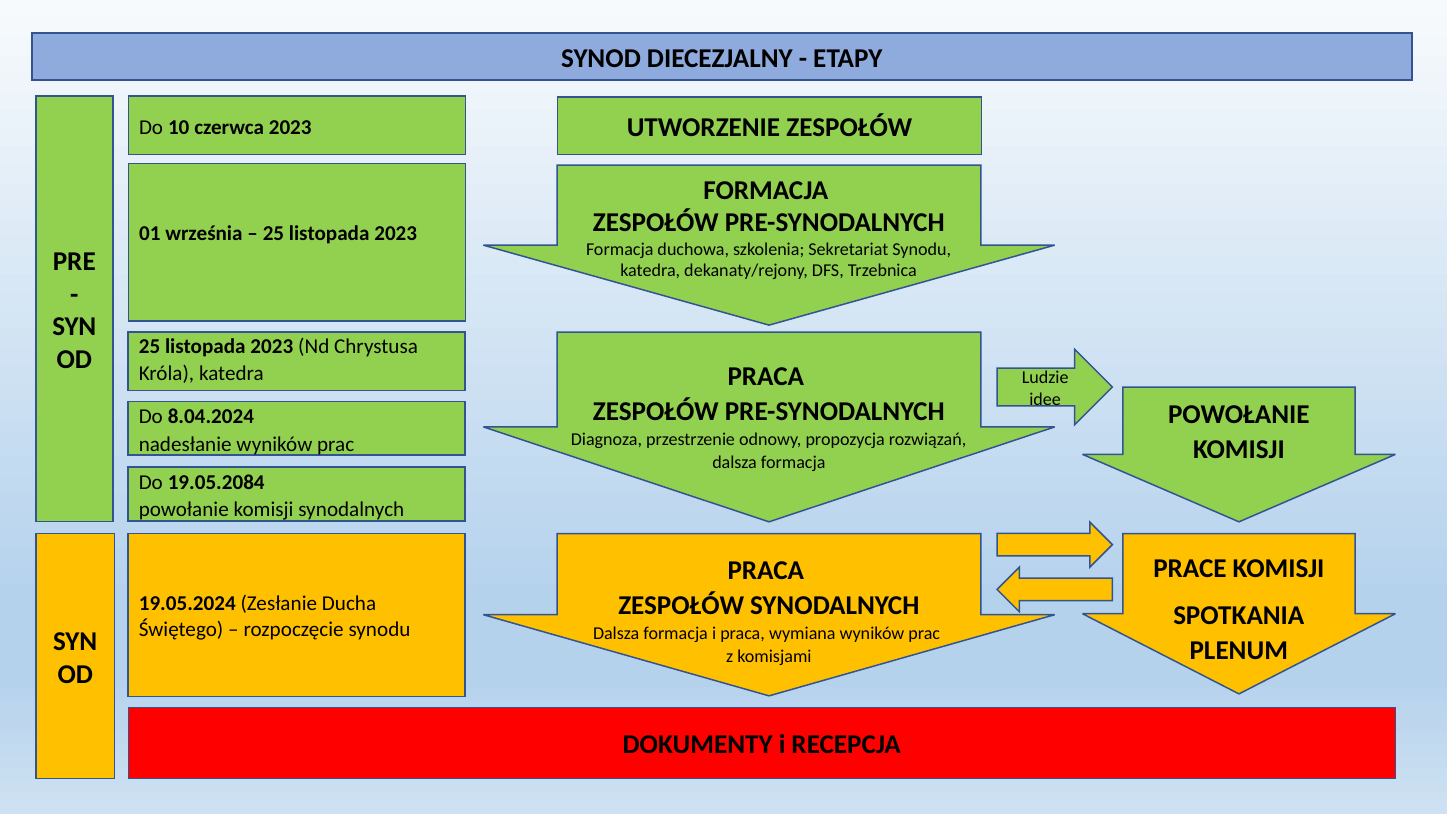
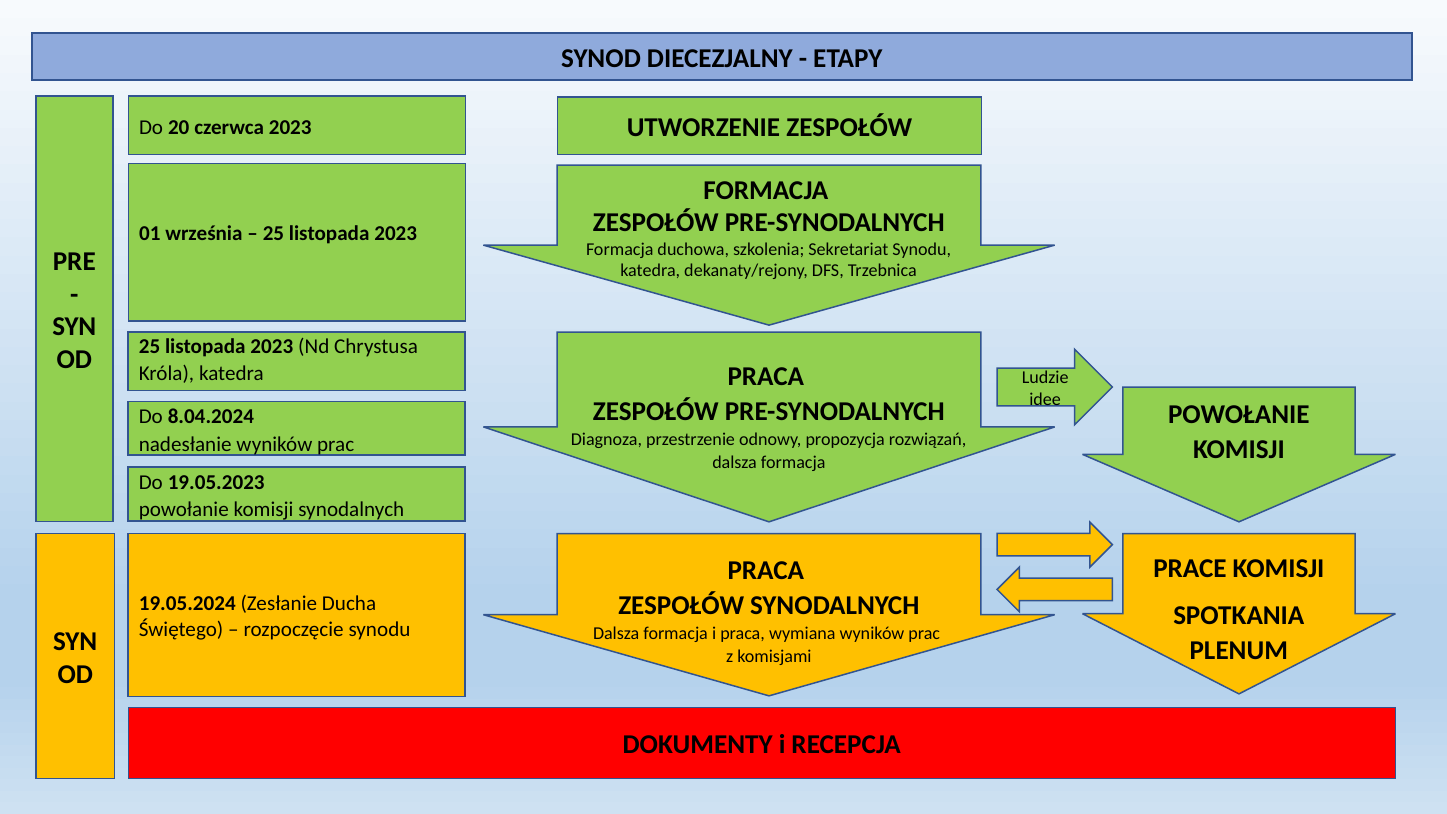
10: 10 -> 20 (179, 128)
19.05.2084: 19.05.2084 -> 19.05.2023 (216, 483)
